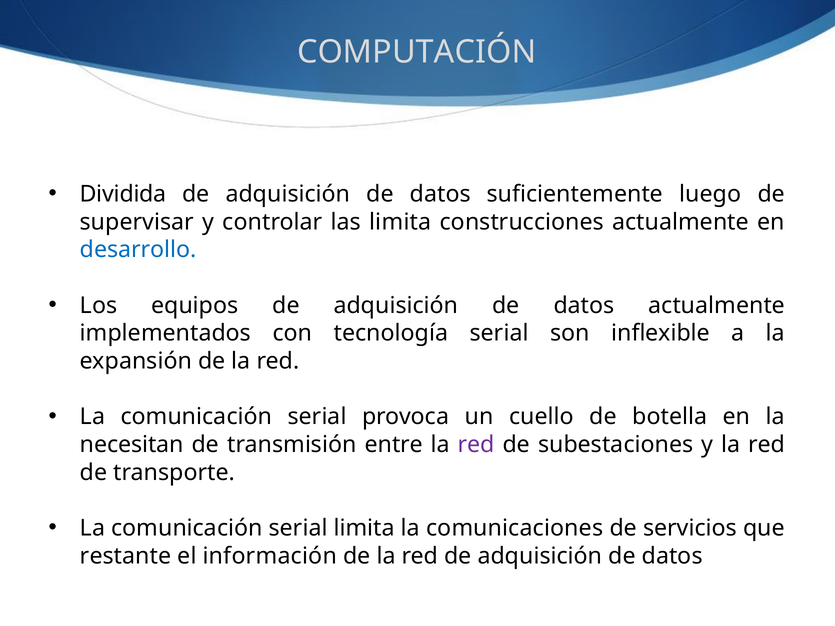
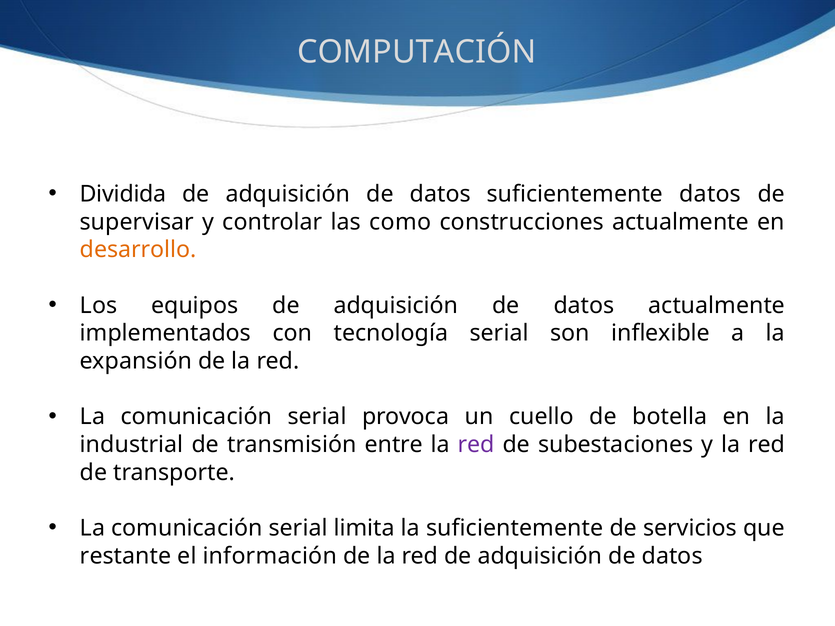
suficientemente luego: luego -> datos (710, 194)
las limita: limita -> como (400, 222)
desarrollo colour: blue -> orange (138, 250)
necesitan: necesitan -> industrial (132, 445)
la comunicaciones: comunicaciones -> suficientemente (515, 528)
